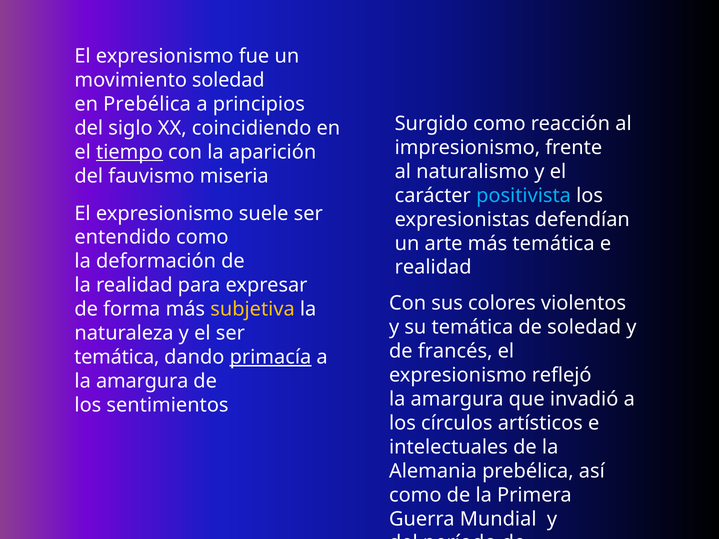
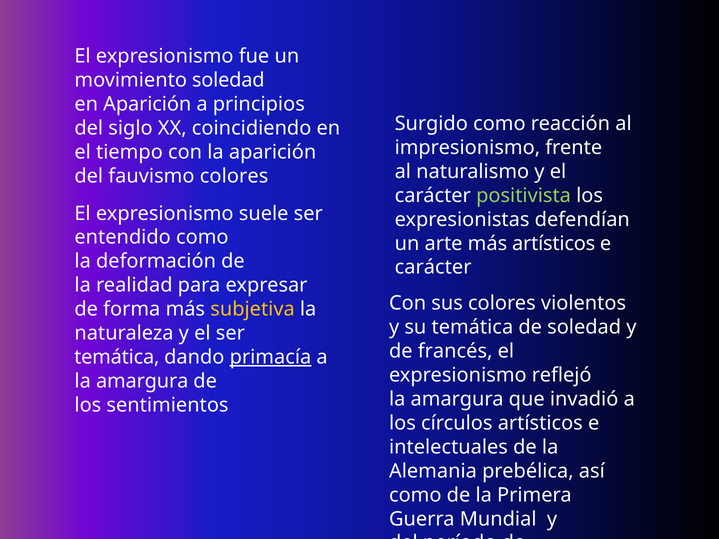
en Prebélica: Prebélica -> Aparición (147, 104)
tiempo underline: present -> none (129, 152)
fauvismo miseria: miseria -> colores (234, 176)
positivista colour: light blue -> light green (524, 196)
más temática: temática -> artísticos (554, 244)
realidad: realidad -> carácter (433, 268)
